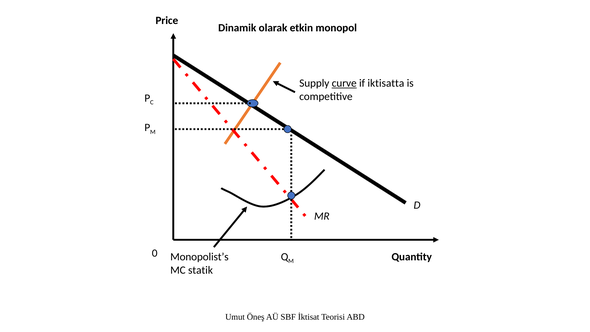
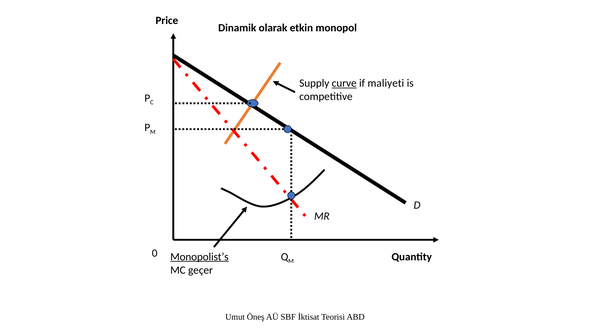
iktisatta: iktisatta -> maliyeti (386, 83)
Monopolist’s underline: none -> present (199, 257)
statik: statik -> geçer (201, 270)
